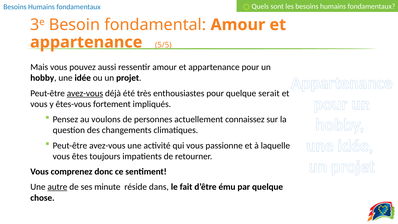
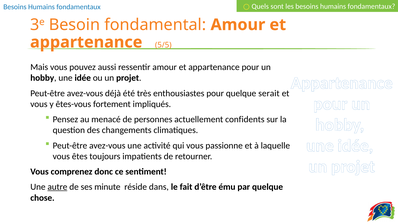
avez-vous underline: present -> none (85, 93)
voulons: voulons -> menacé (106, 119)
connaissez: connaissez -> confidents (245, 119)
